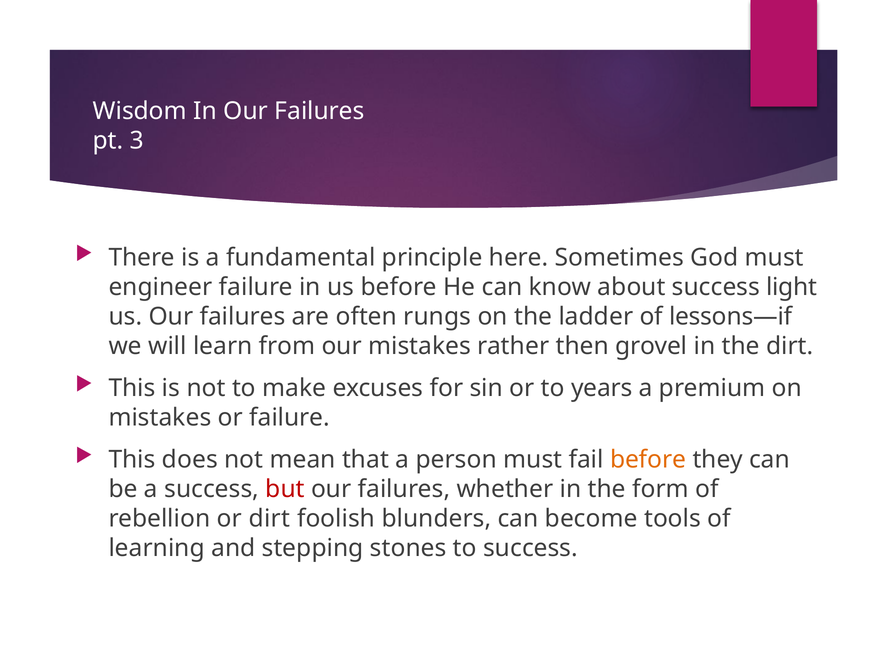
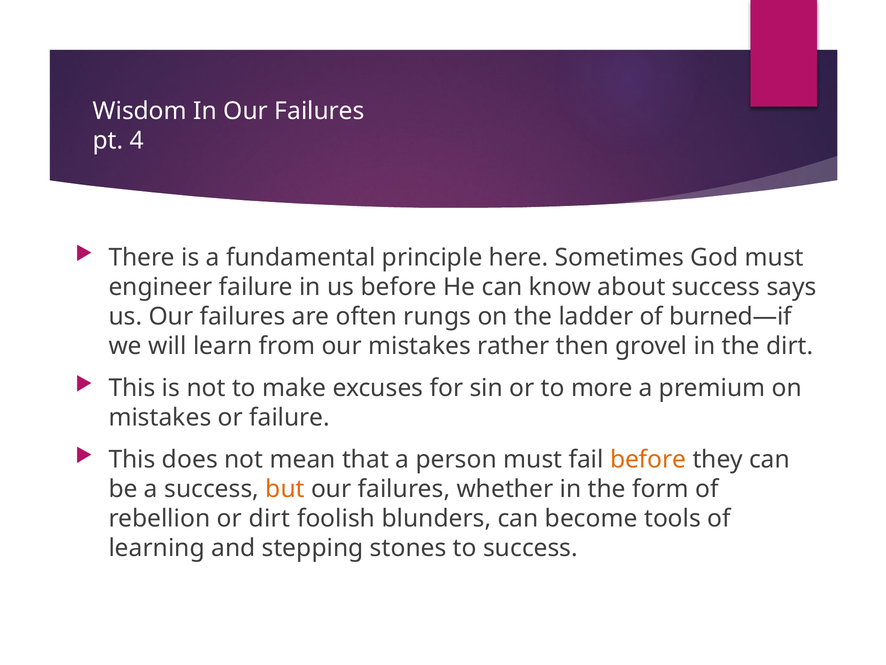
3: 3 -> 4 (137, 141)
light: light -> says (791, 287)
lessons—if: lessons—if -> burned—if (731, 316)
years: years -> more (602, 388)
but colour: red -> orange (285, 489)
